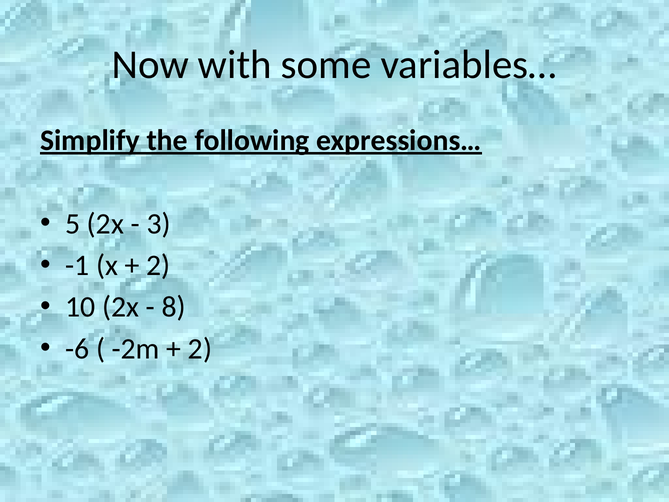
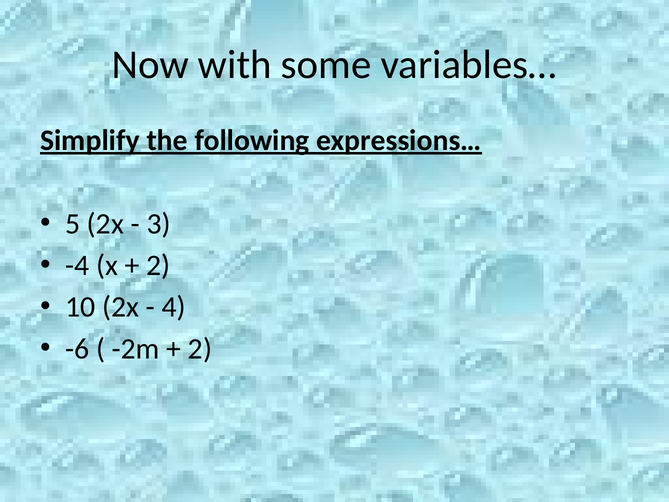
-1: -1 -> -4 (77, 265)
8: 8 -> 4 (174, 307)
